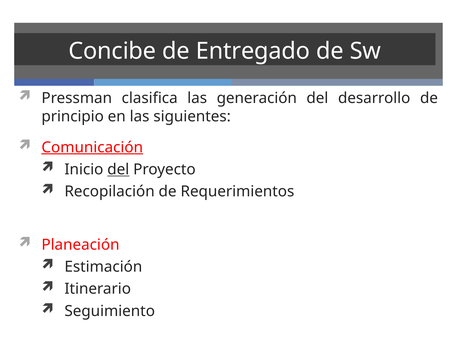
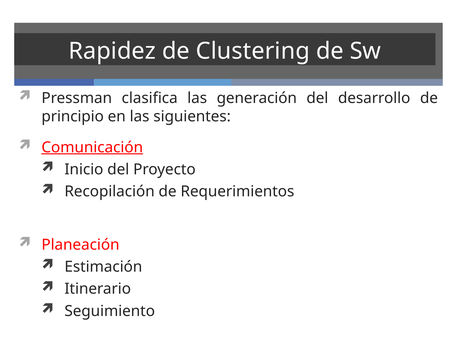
Concibe: Concibe -> Rapidez (112, 51)
Entregado: Entregado -> Clustering (253, 51)
del underline: present -> none (118, 169)
